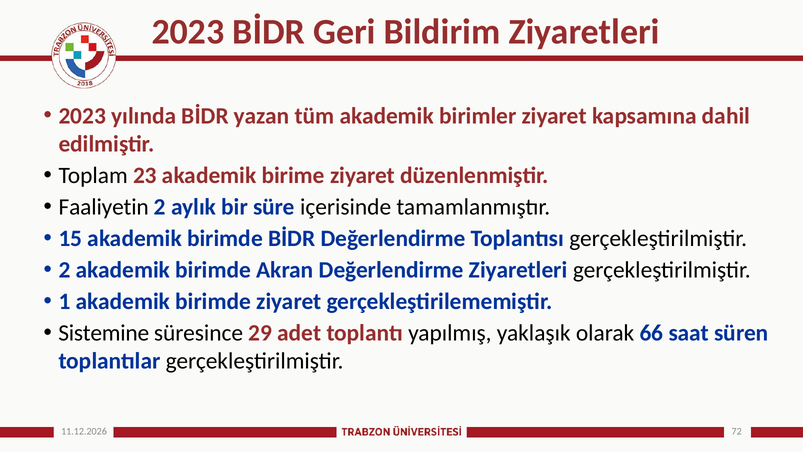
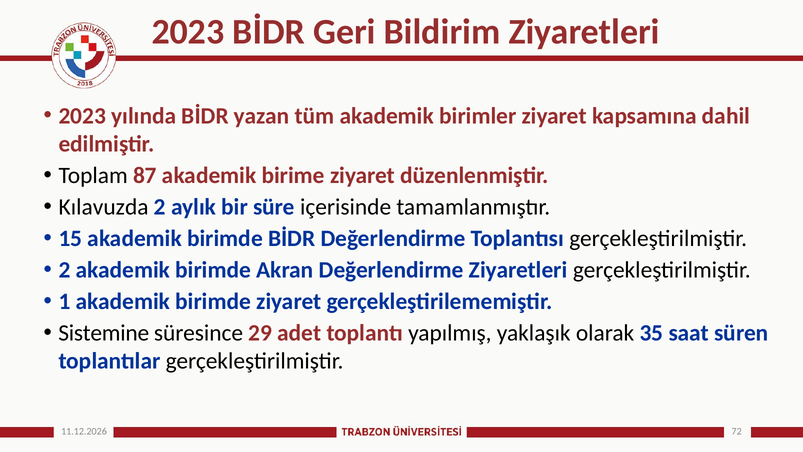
23: 23 -> 87 (145, 176)
Faaliyetin: Faaliyetin -> Kılavuzda (104, 207)
66: 66 -> 35 (651, 333)
